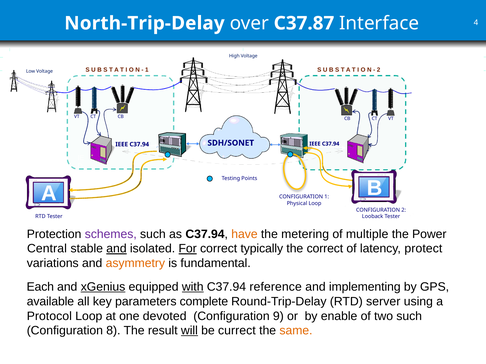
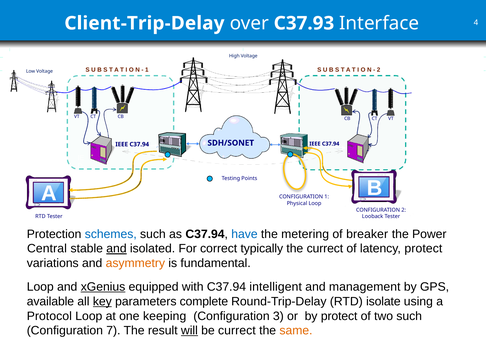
North-Trip-Delay: North-Trip-Delay -> Client-Trip-Delay (144, 23)
C37.87: C37.87 -> C37.93 (304, 23)
schemes colour: purple -> blue (111, 234)
have colour: orange -> blue (244, 234)
multiple: multiple -> breaker (367, 234)
For underline: present -> none (188, 249)
the correct: correct -> currect (325, 249)
Each: Each -> Loop (40, 287)
with underline: present -> none (193, 287)
reference: reference -> intelligent (276, 287)
implementing: implementing -> management (365, 287)
key underline: none -> present (102, 302)
server: server -> isolate (383, 302)
devoted: devoted -> keeping (165, 316)
9: 9 -> 3 (278, 316)
by enable: enable -> protect (339, 316)
8: 8 -> 7 (113, 331)
